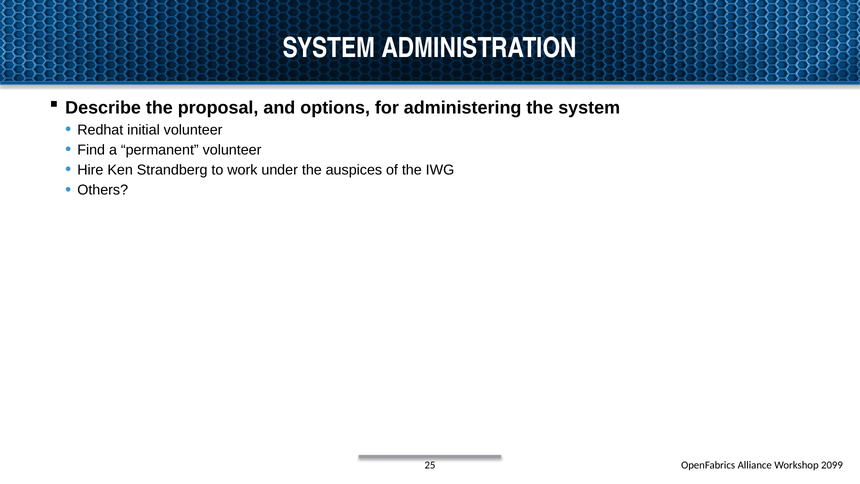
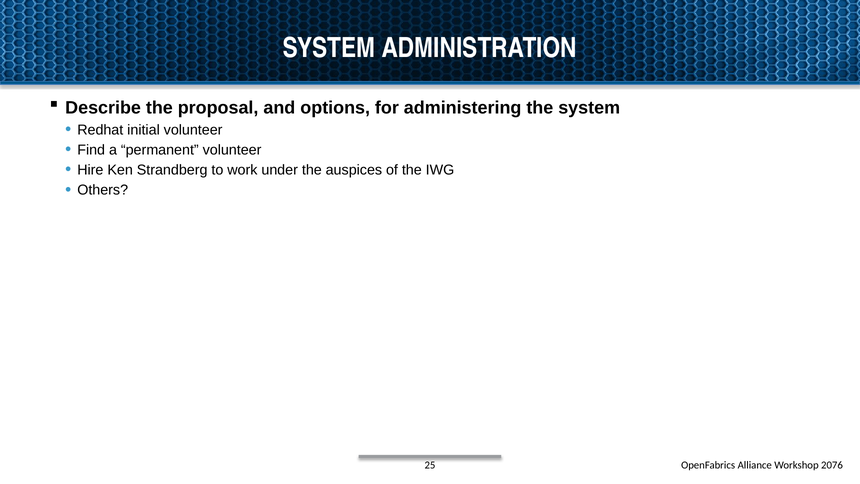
2099: 2099 -> 2076 (832, 465)
